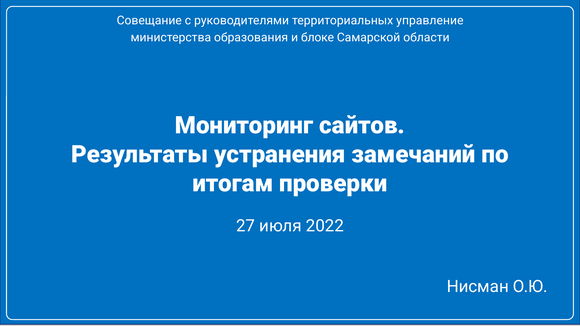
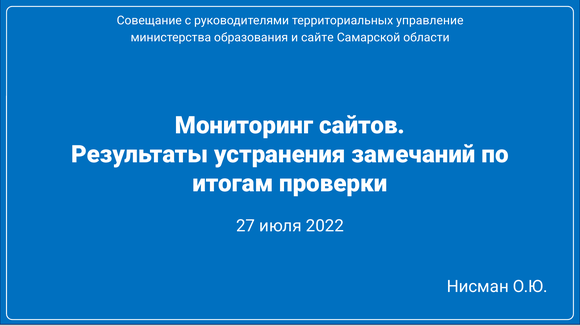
блоке: блоке -> сайте (317, 37)
